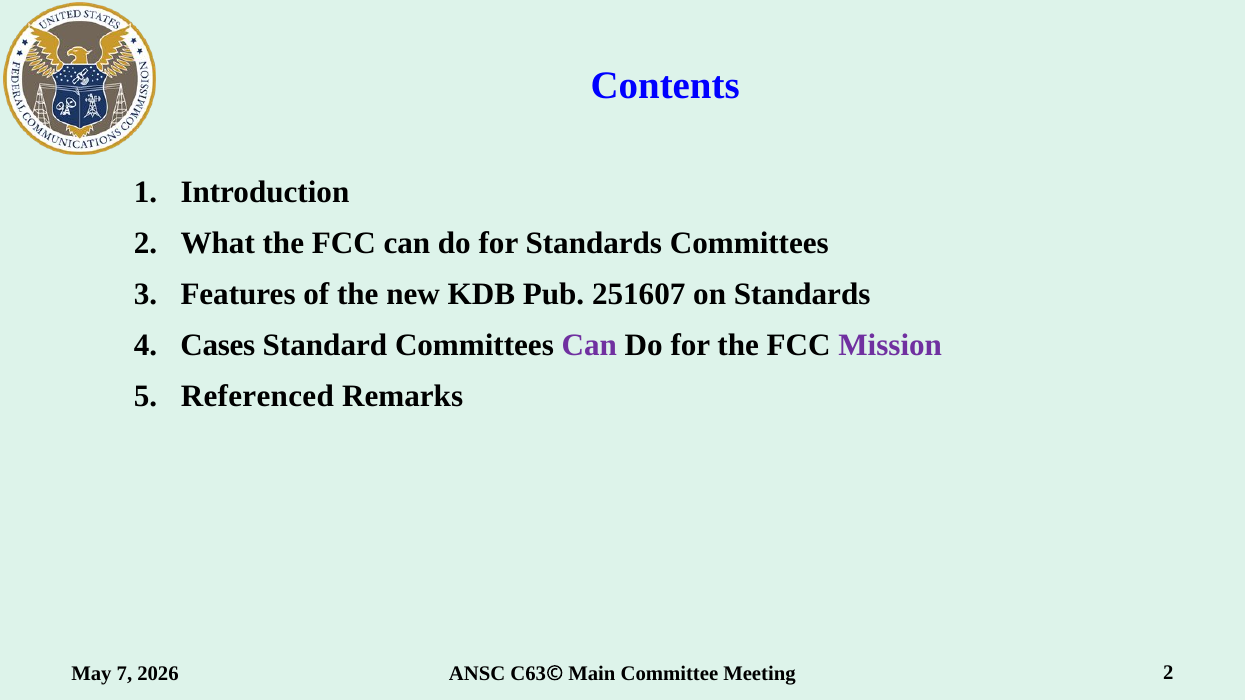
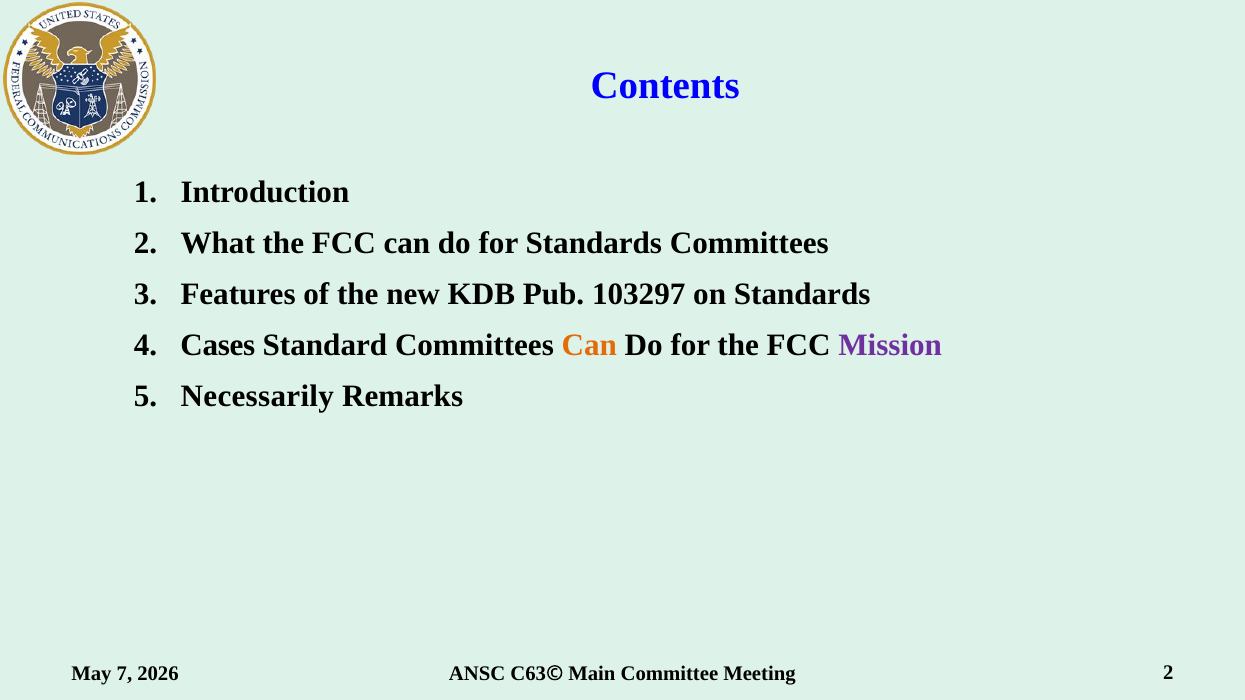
251607: 251607 -> 103297 (639, 294)
Can colour: purple -> orange (589, 345)
Referenced: Referenced -> Necessarily (257, 396)
